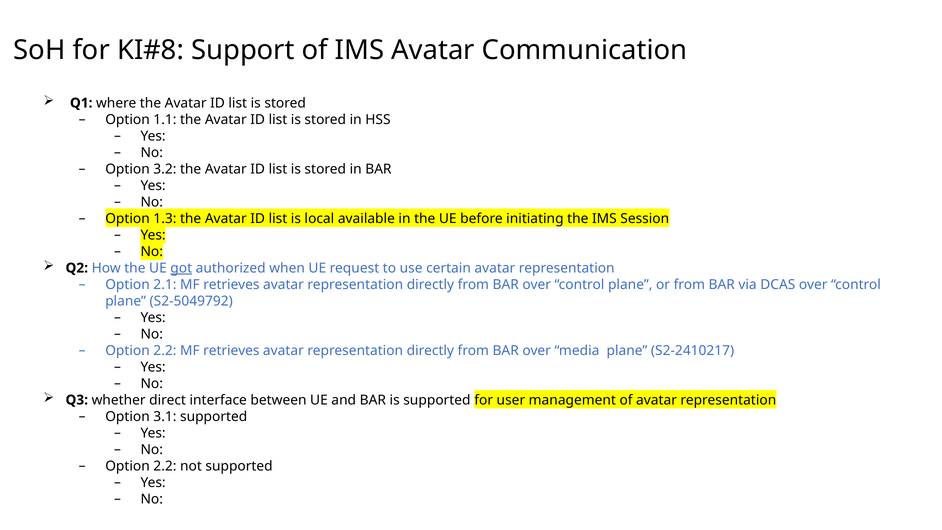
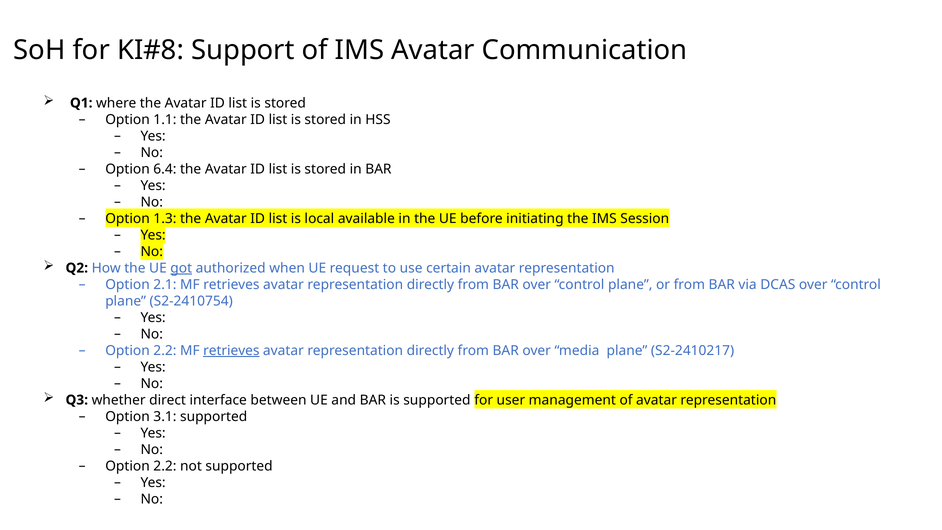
3.2: 3.2 -> 6.4 (165, 169)
S2-5049792: S2-5049792 -> S2-2410754 (191, 301)
retrieves underline: none -> present (231, 350)
